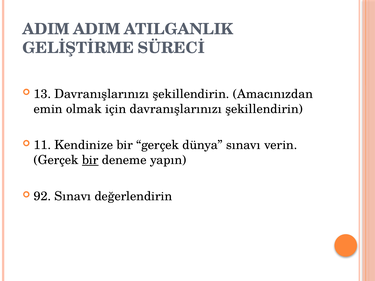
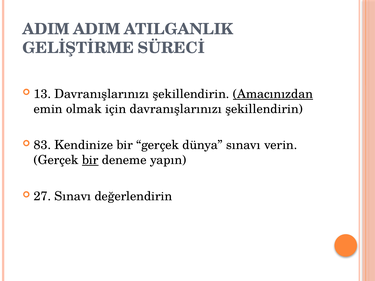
Amacınızdan underline: none -> present (273, 94)
11: 11 -> 83 (42, 145)
92: 92 -> 27 (42, 196)
